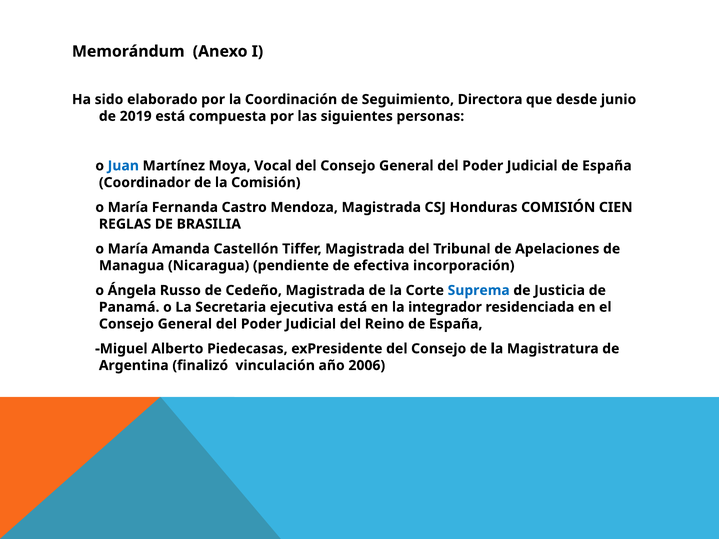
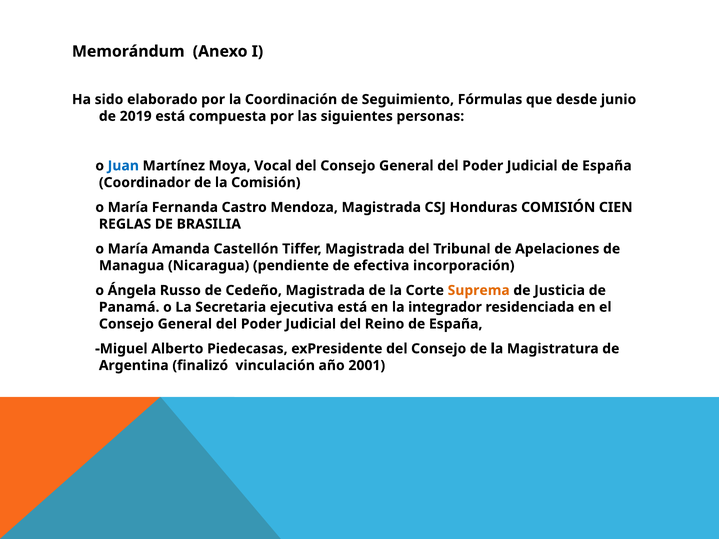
Directora: Directora -> Fórmulas (490, 99)
Suprema colour: blue -> orange (479, 290)
2006: 2006 -> 2001 (367, 366)
